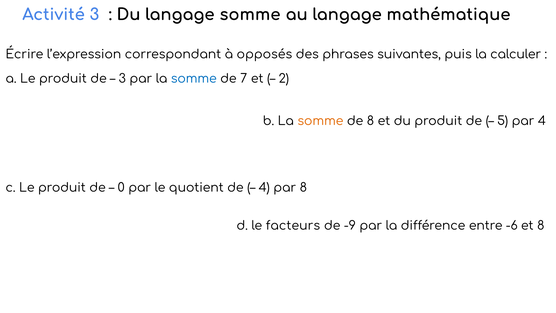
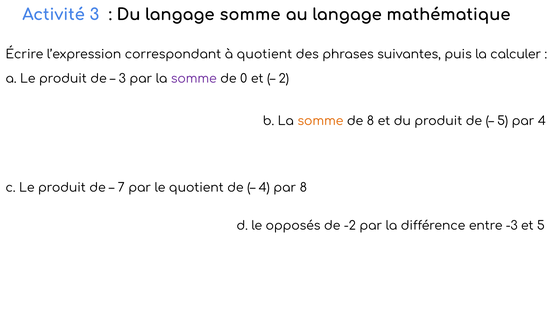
à opposés: opposés -> quotient (264, 54)
somme colour: blue -> purple (194, 79)
7: 7 -> 0 (244, 79)
0: 0 -> 7 (121, 188)
facteurs: facteurs -> opposés (293, 226)
-9: -9 -> -2 (350, 226)
-6: -6 -> -3 (512, 226)
et 8: 8 -> 5 (541, 226)
